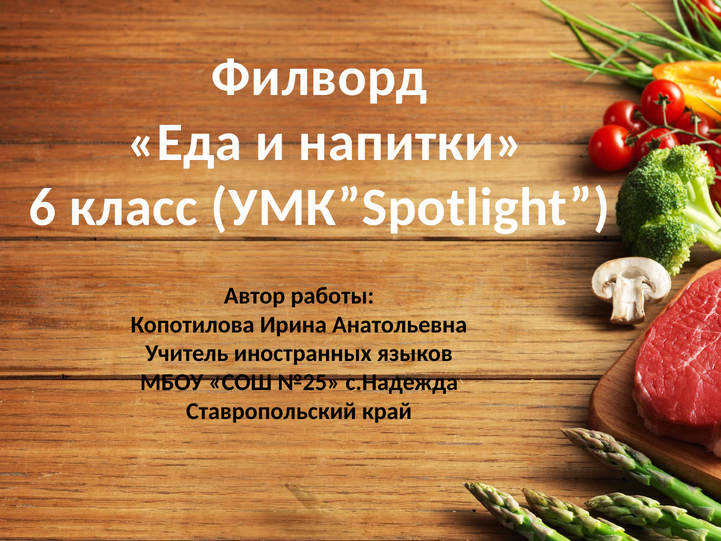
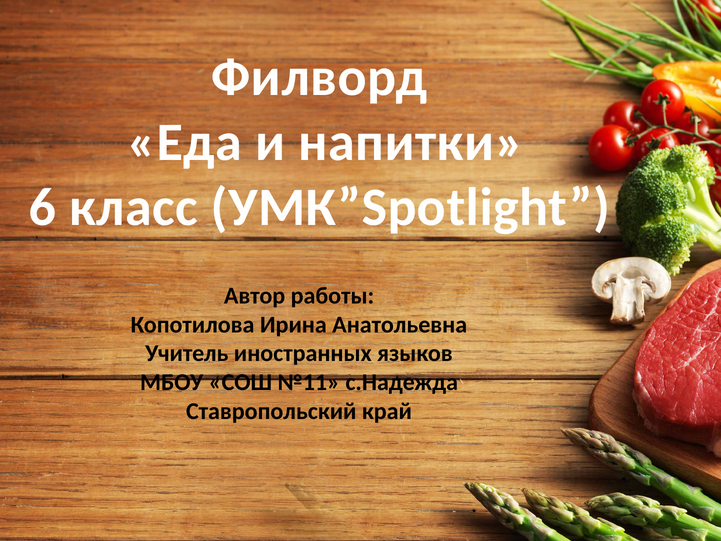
№25: №25 -> №11 (309, 382)
